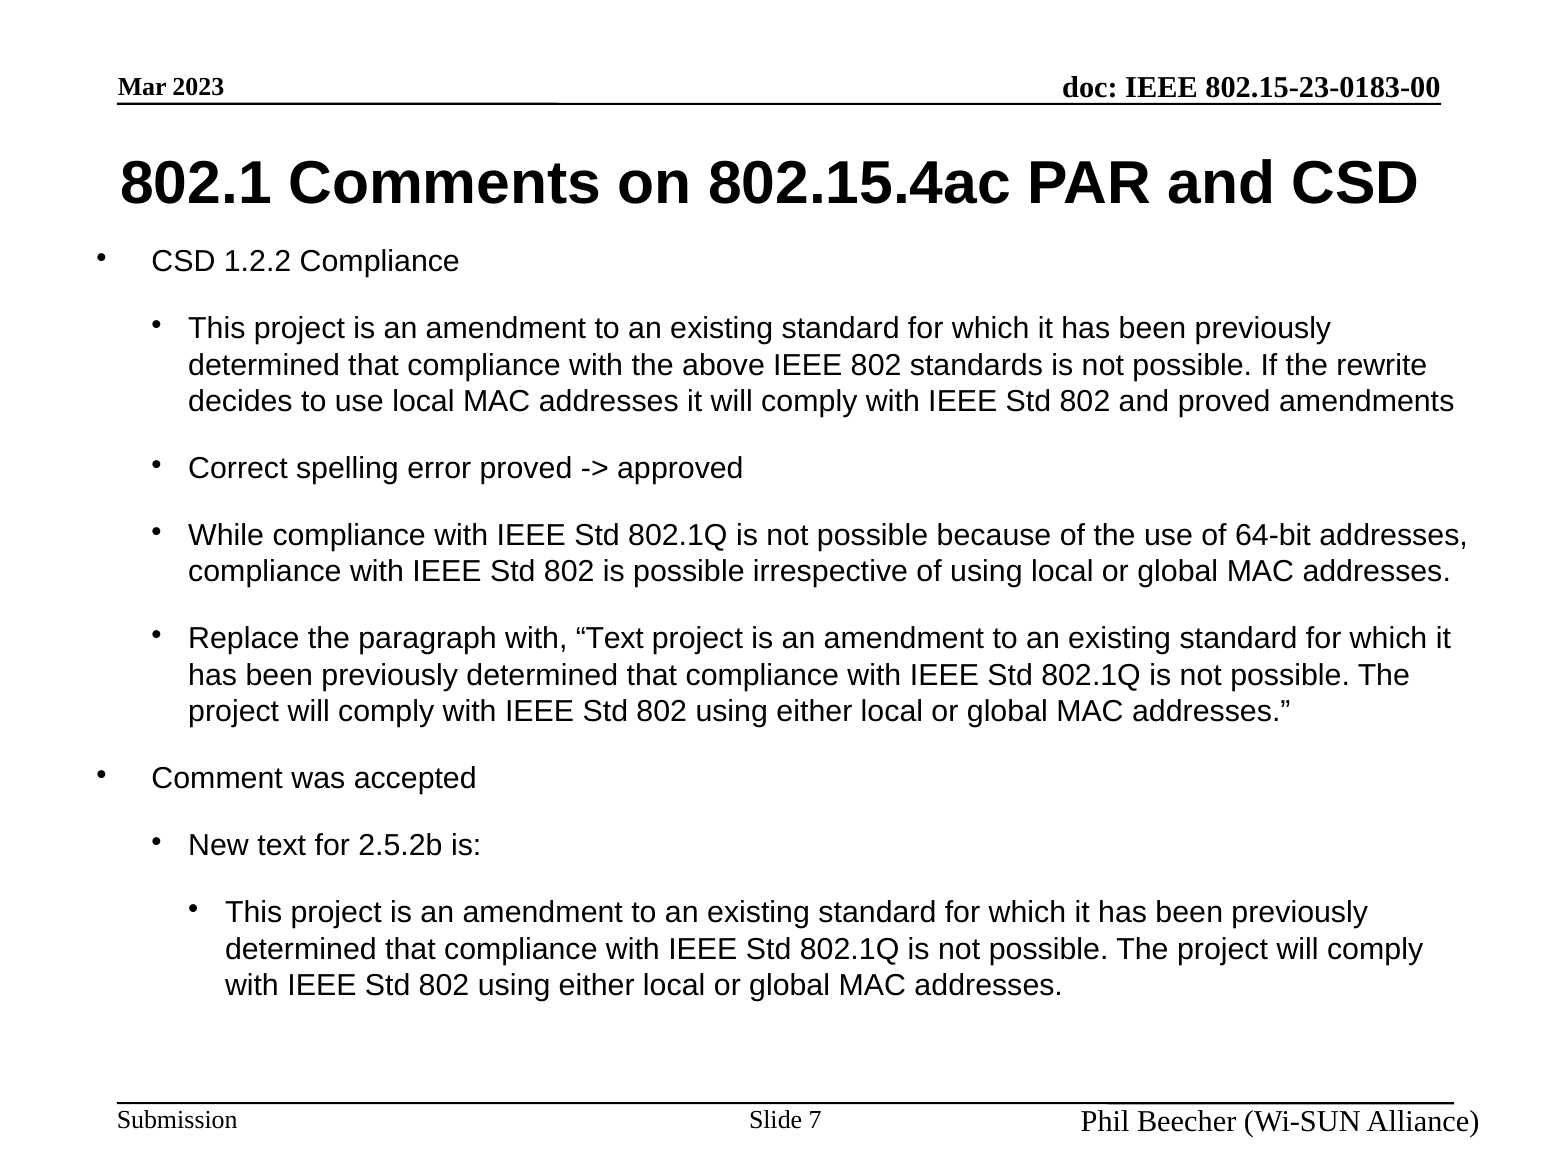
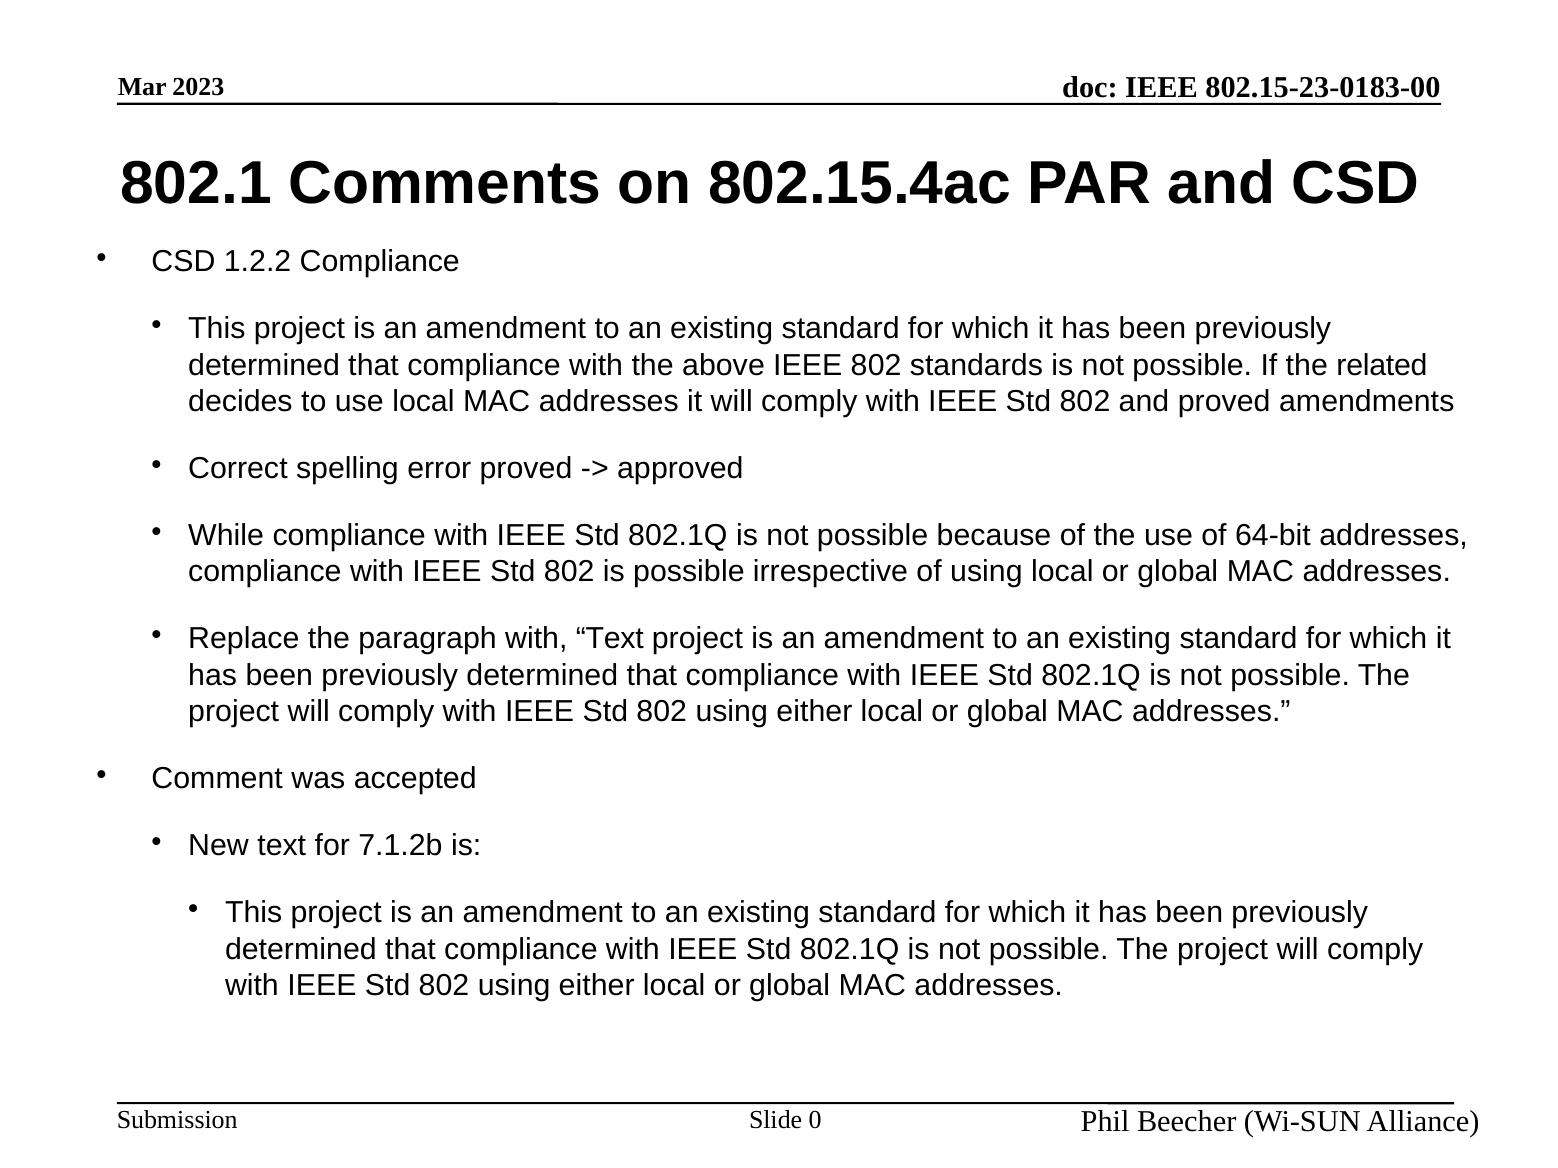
rewrite: rewrite -> related (1382, 365)
2.5.2b: 2.5.2b -> 7.1.2b (400, 846)
7: 7 -> 0 (815, 1121)
